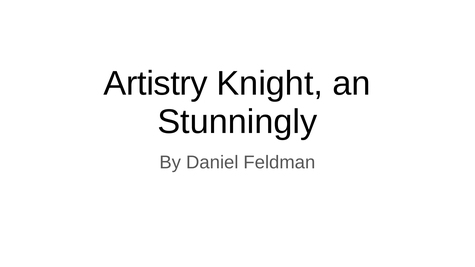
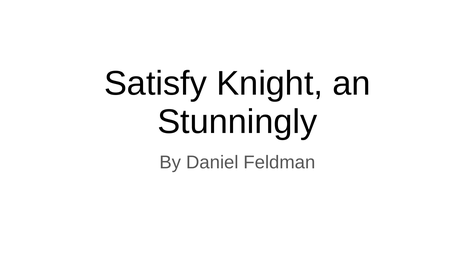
Artistry: Artistry -> Satisfy (156, 84)
